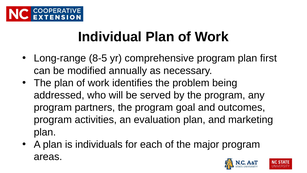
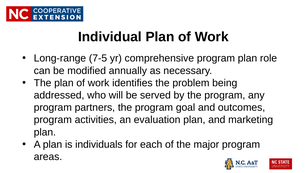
8-5: 8-5 -> 7-5 (98, 58)
first: first -> role (269, 58)
